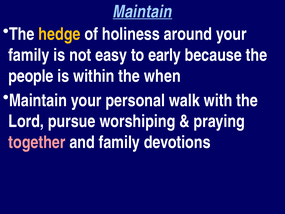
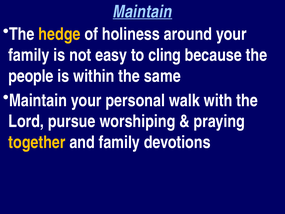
early: early -> cling (165, 55)
when: when -> same (162, 76)
together colour: pink -> yellow (37, 142)
